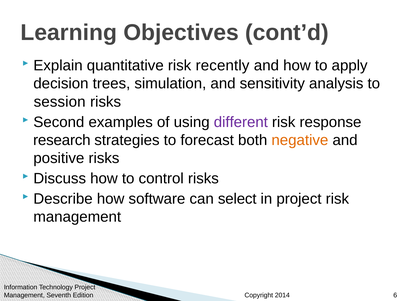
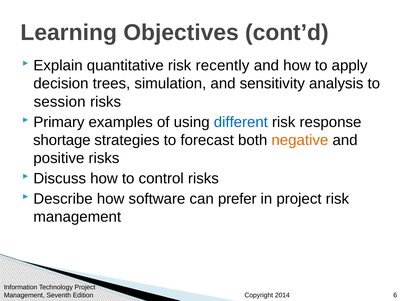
Second: Second -> Primary (59, 122)
different colour: purple -> blue (241, 122)
research: research -> shortage (62, 140)
select: select -> prefer (237, 199)
